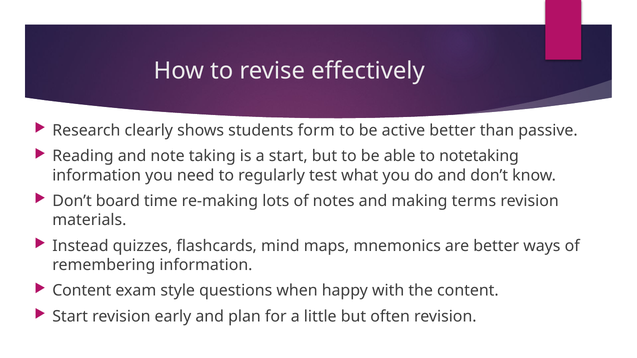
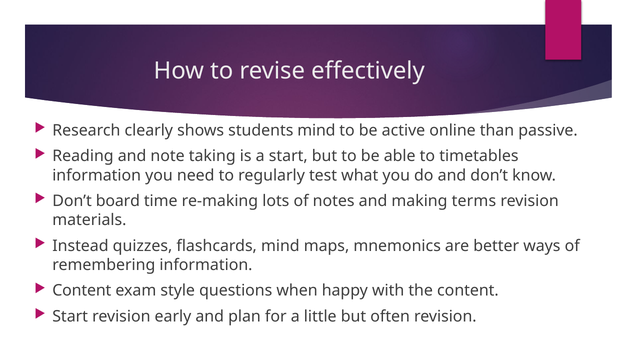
students form: form -> mind (316, 131)
active better: better -> online (453, 131)
notetaking: notetaking -> timetables (479, 156)
